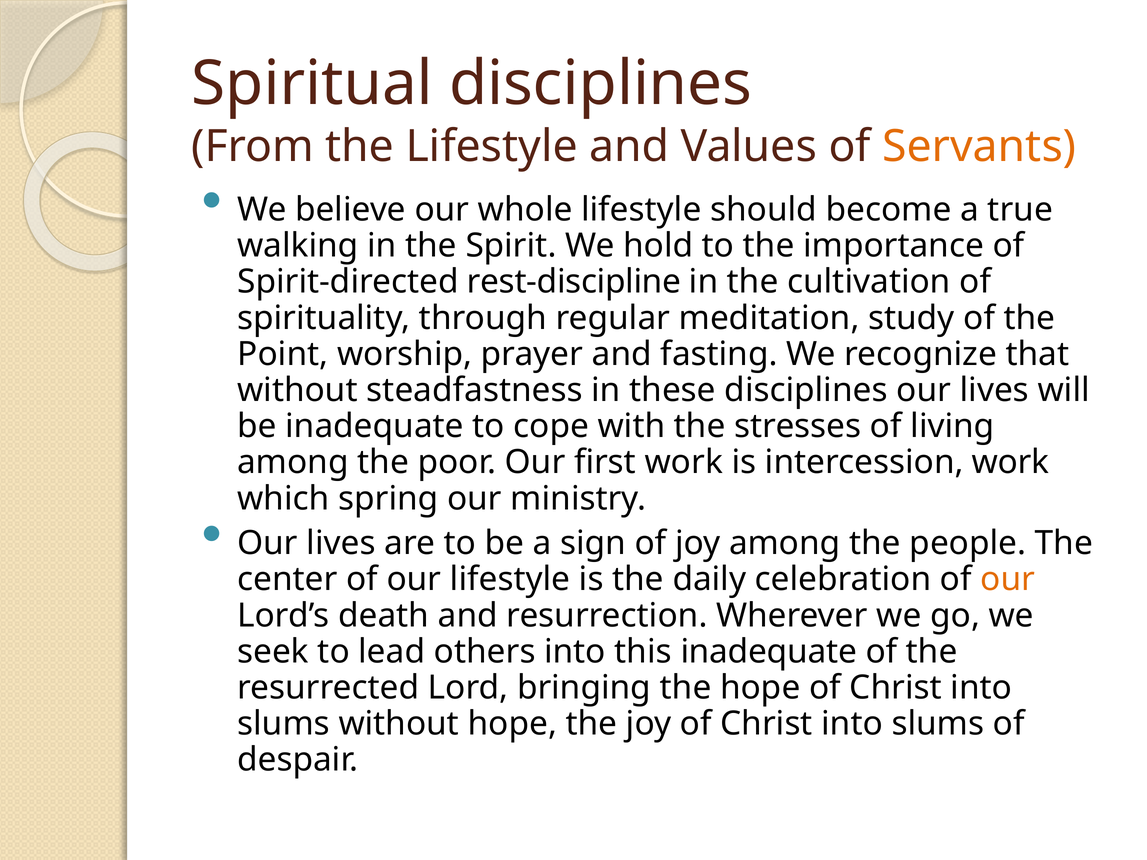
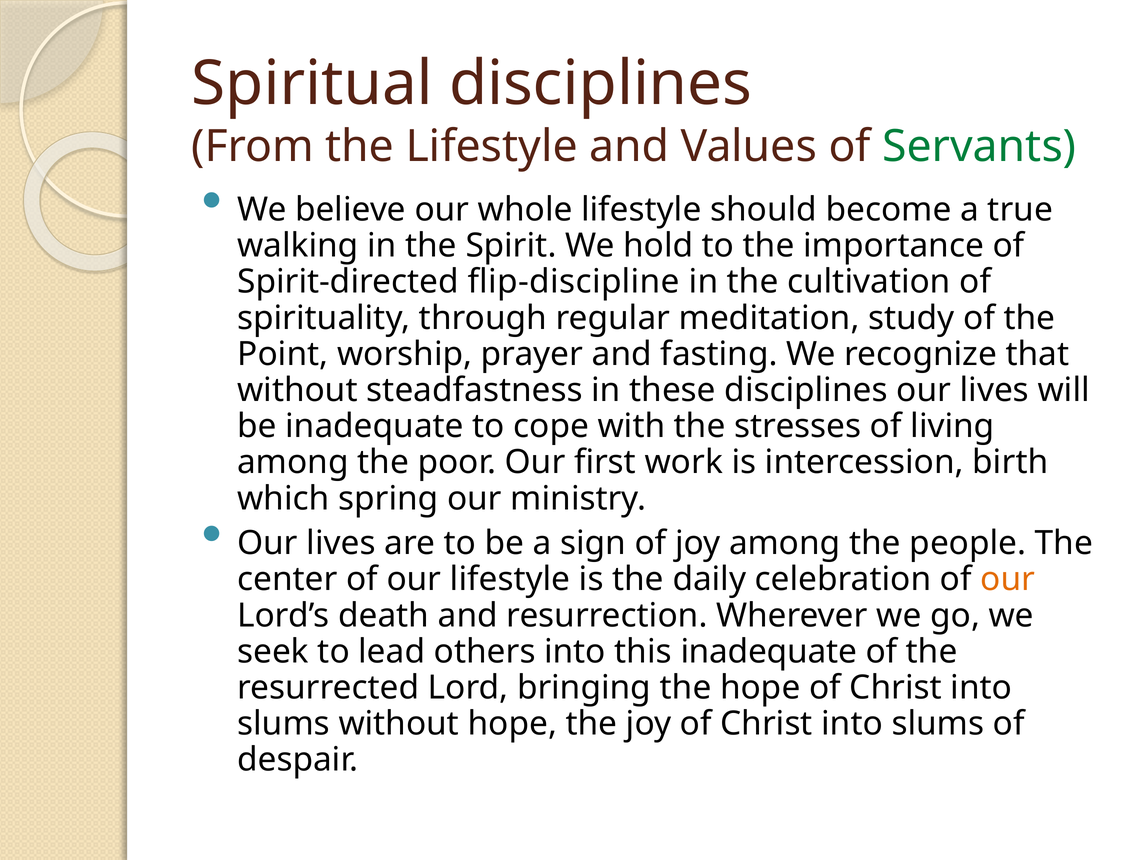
Servants colour: orange -> green (979, 146)
rest-discipline: rest-discipline -> flip-discipline (574, 282)
intercession work: work -> birth (1010, 463)
